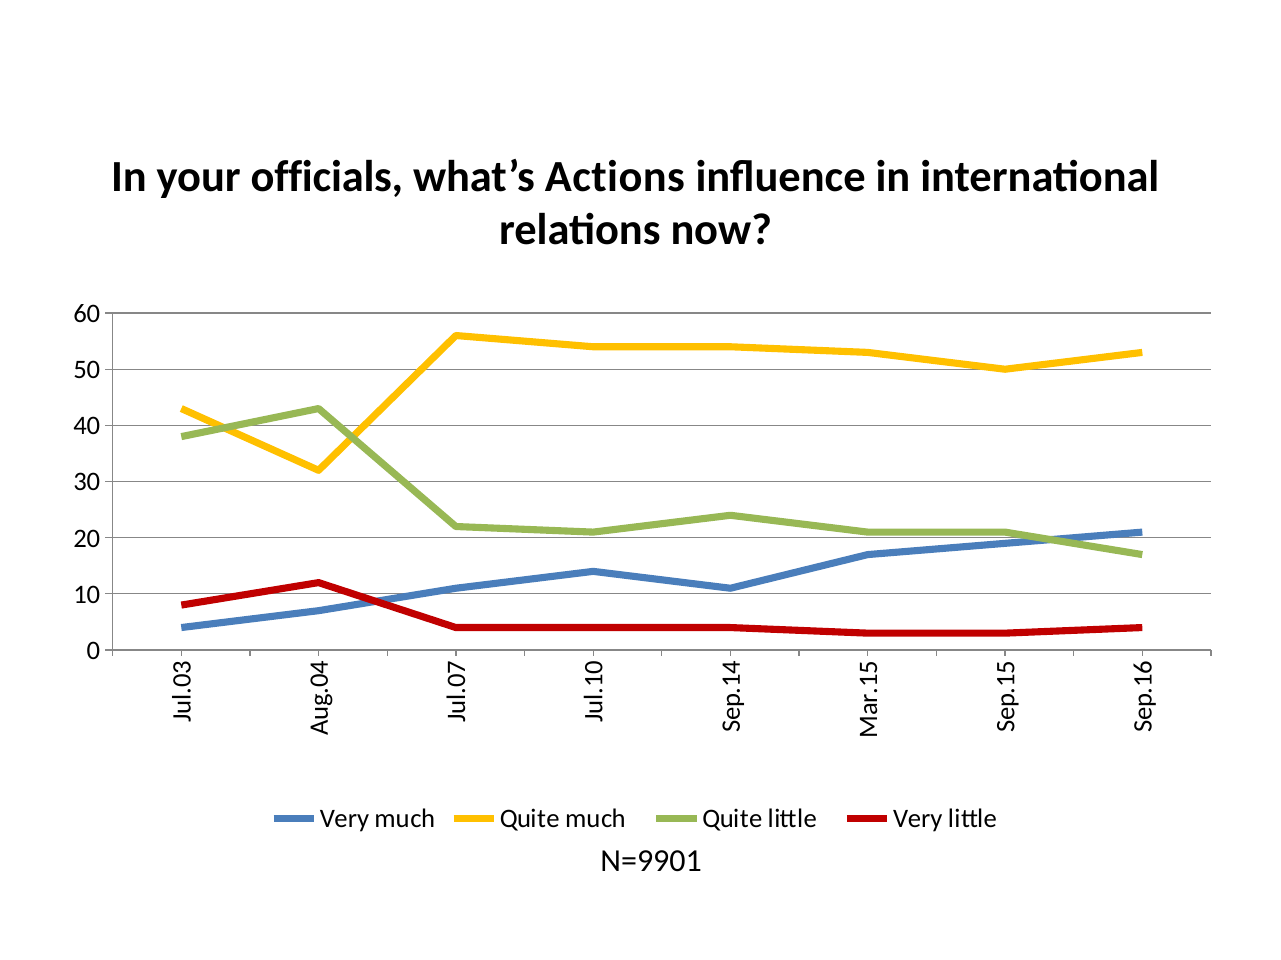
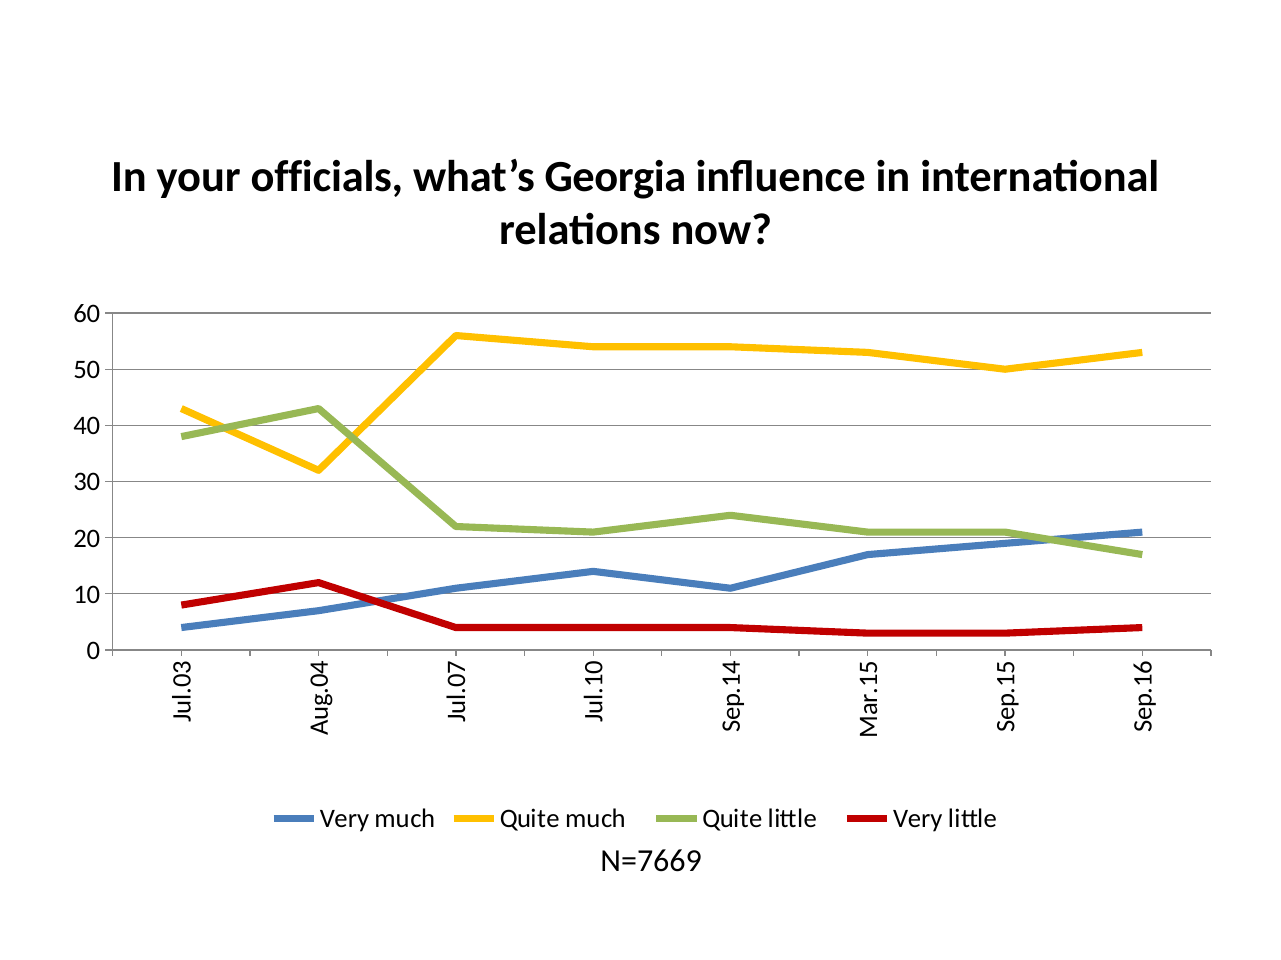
Actions: Actions -> Georgia (615, 177)
N=9901: N=9901 -> N=7669 (651, 862)
